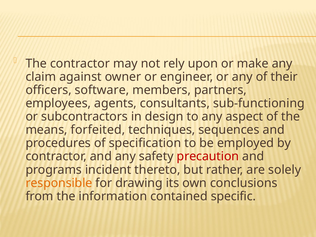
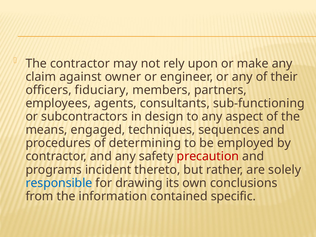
software: software -> fiduciary (102, 90)
forfeited: forfeited -> engaged (98, 130)
specification: specification -> determining (145, 143)
responsible colour: orange -> blue (59, 183)
